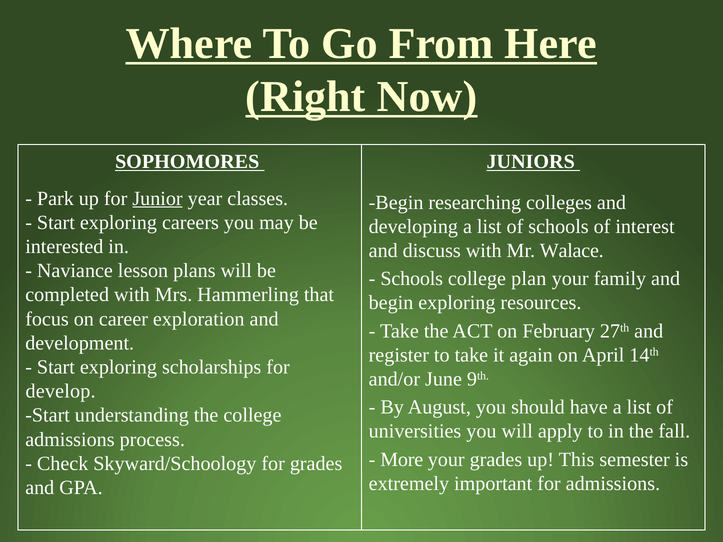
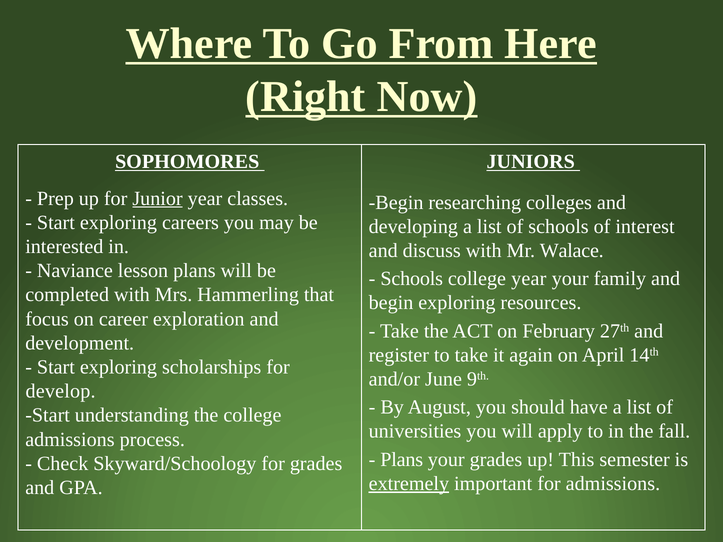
Park: Park -> Prep (55, 198)
college plan: plan -> year (529, 279)
More: More -> Plans (402, 460)
extremely underline: none -> present (409, 484)
